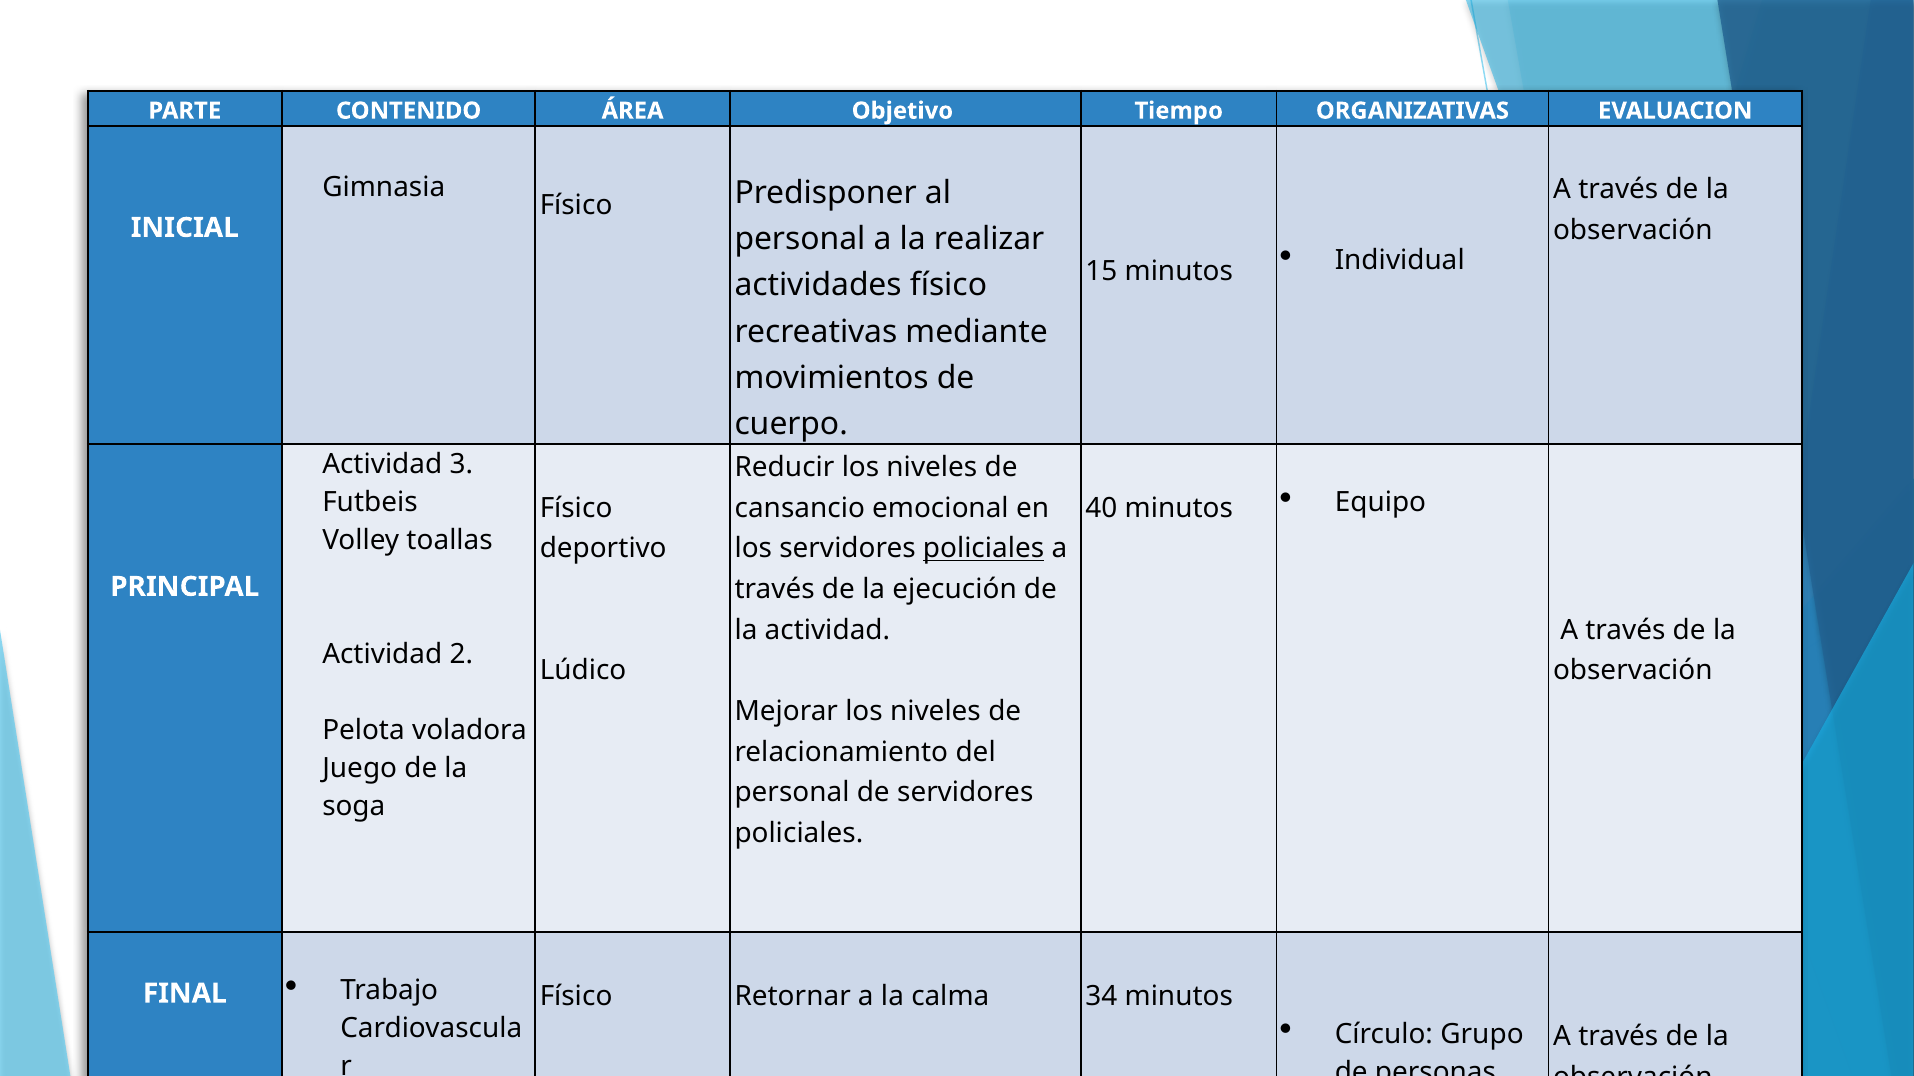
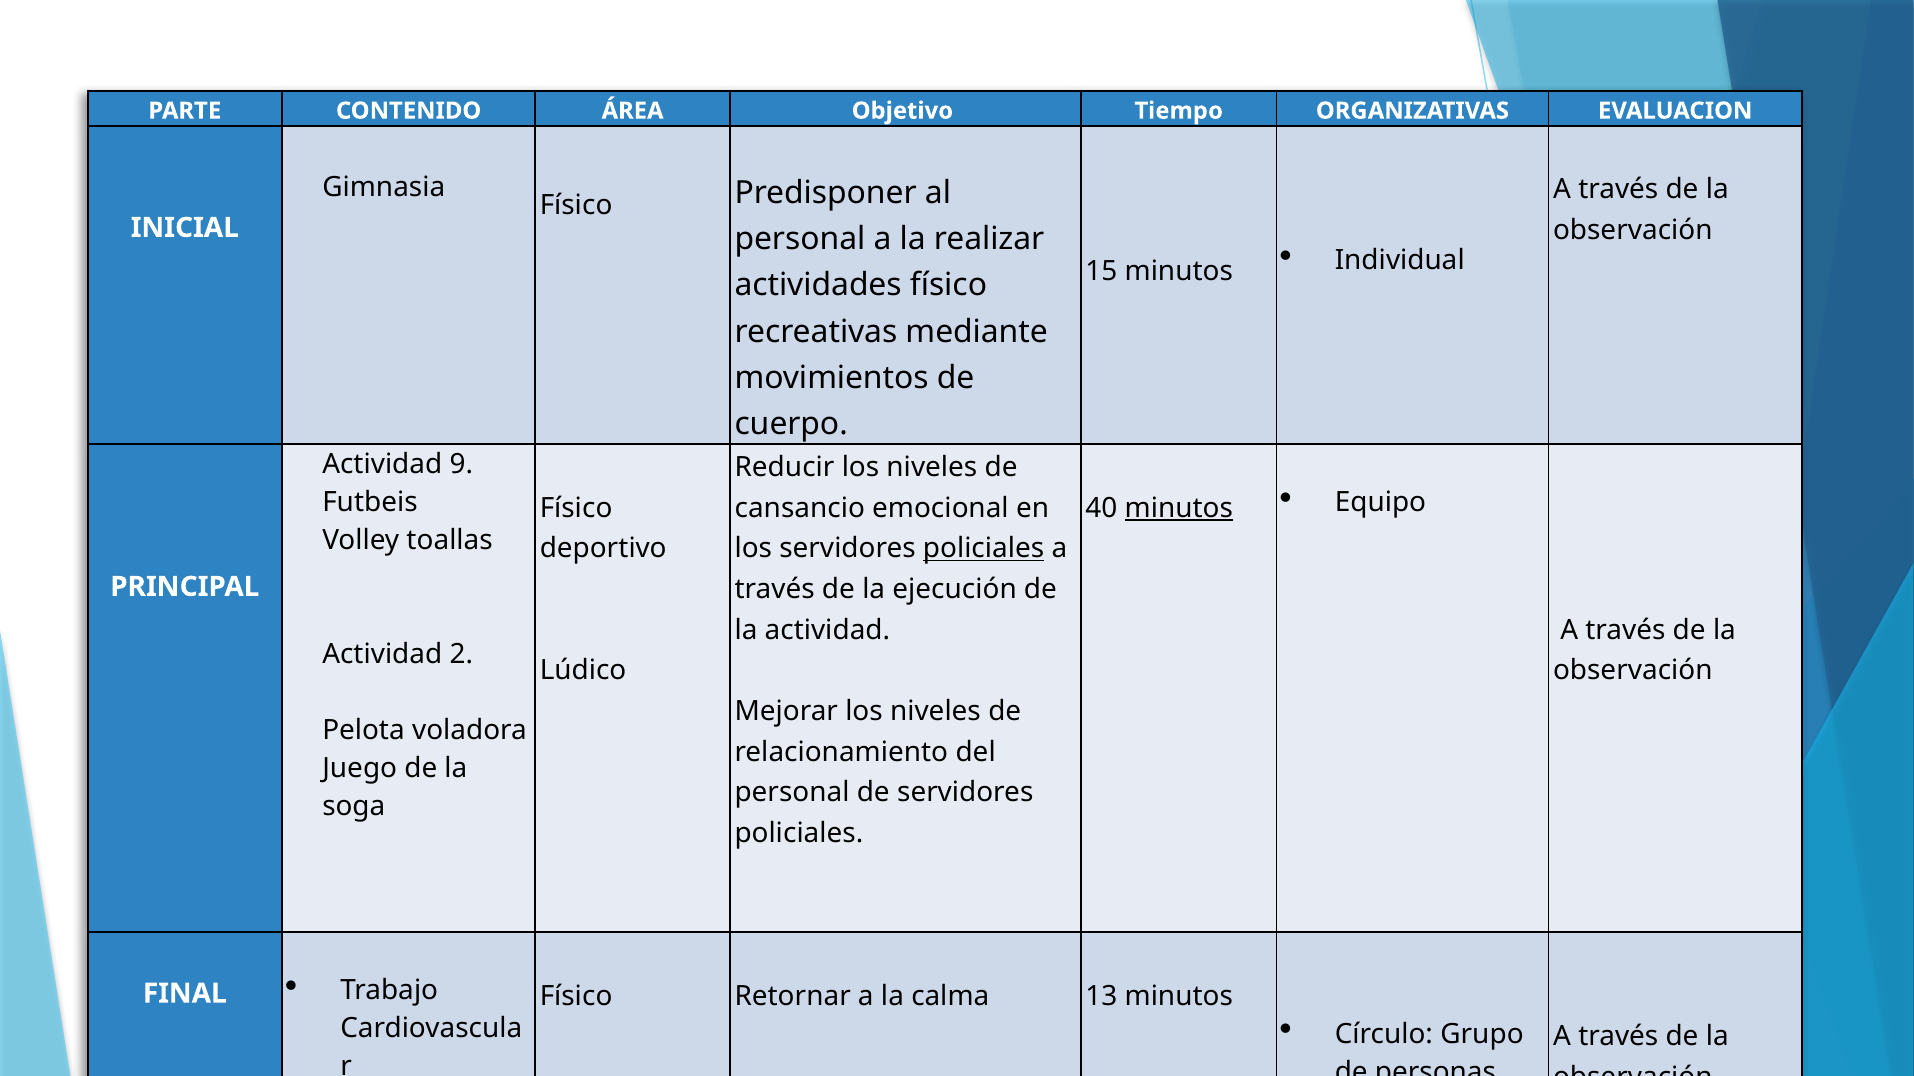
3: 3 -> 9 (461, 465)
minutos underline: none -> present (1179, 508)
34: 34 -> 13 (1101, 997)
